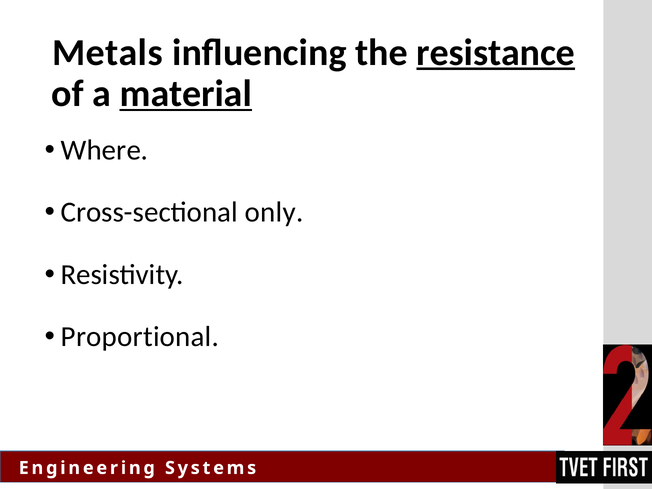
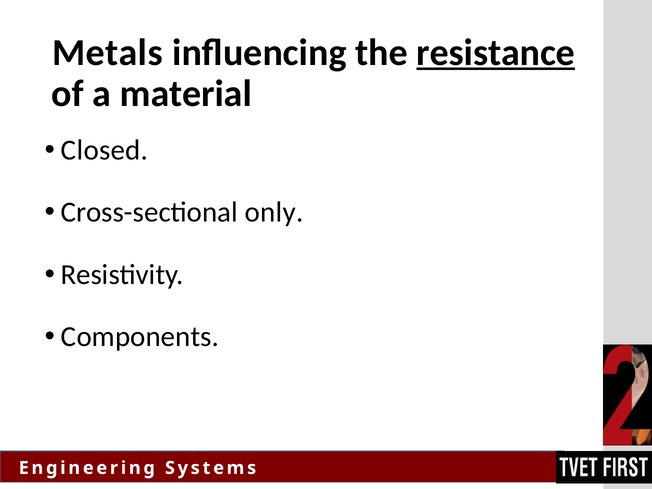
material underline: present -> none (186, 94)
Where: Where -> Closed (105, 150)
Proportional: Proportional -> Components (140, 337)
